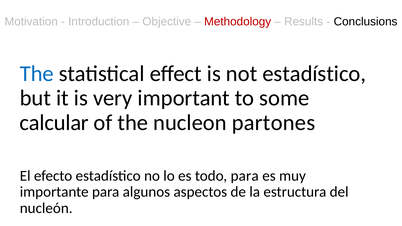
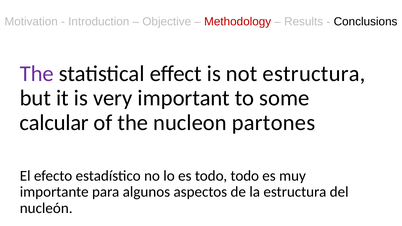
The colour: blue -> purple (37, 74)
not estadístico: estadístico -> estructura (314, 74)
todo para: para -> todo (245, 176)
